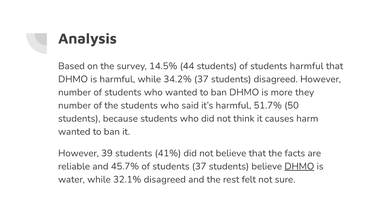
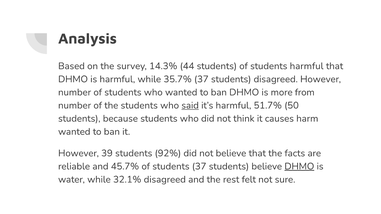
14.5%: 14.5% -> 14.3% (163, 66)
34.2%: 34.2% -> 35.7% (178, 79)
they: they -> from (305, 92)
said underline: none -> present (190, 106)
41%: 41% -> 92% (168, 153)
